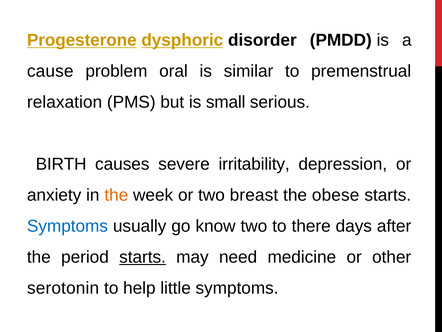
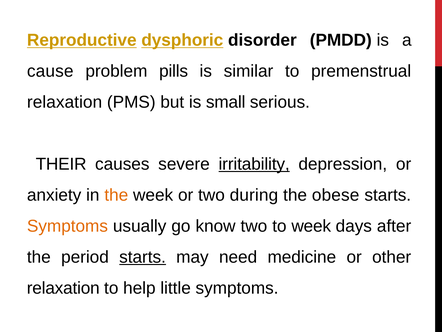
Progesterone: Progesterone -> Reproductive (82, 40)
oral: oral -> pills (174, 71)
BIRTH: BIRTH -> THEIR (61, 164)
irritability underline: none -> present (254, 164)
breast: breast -> during (254, 195)
Symptoms colour: blue -> orange (67, 226)
to there: there -> week (311, 226)
serotonin: serotonin -> relaxation (63, 288)
